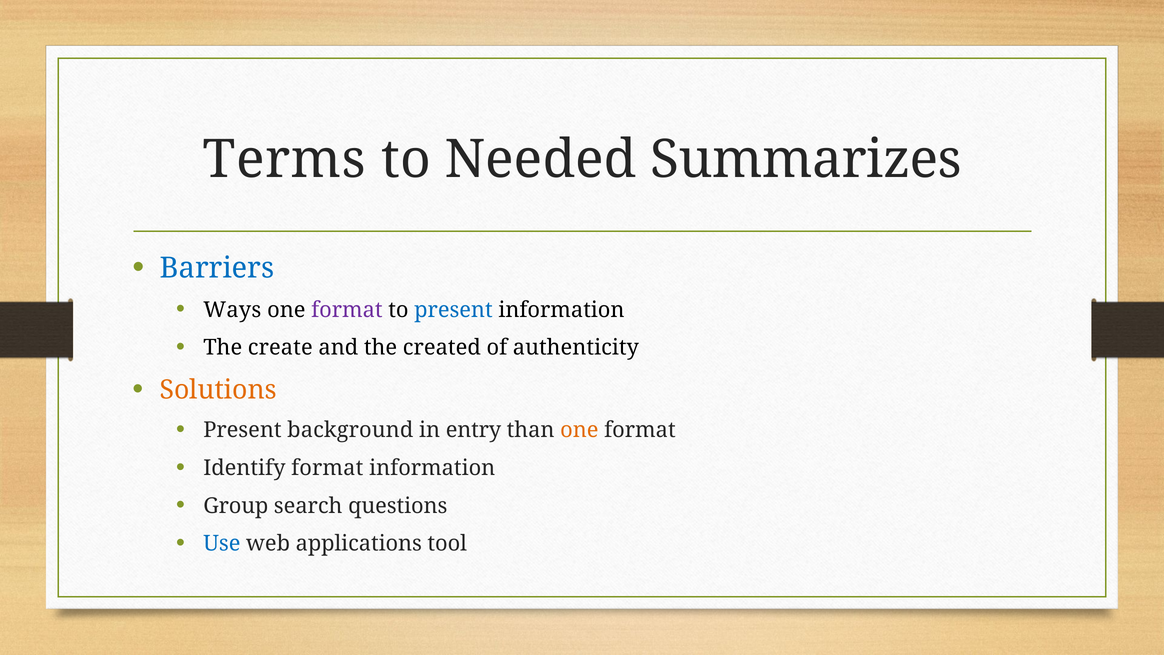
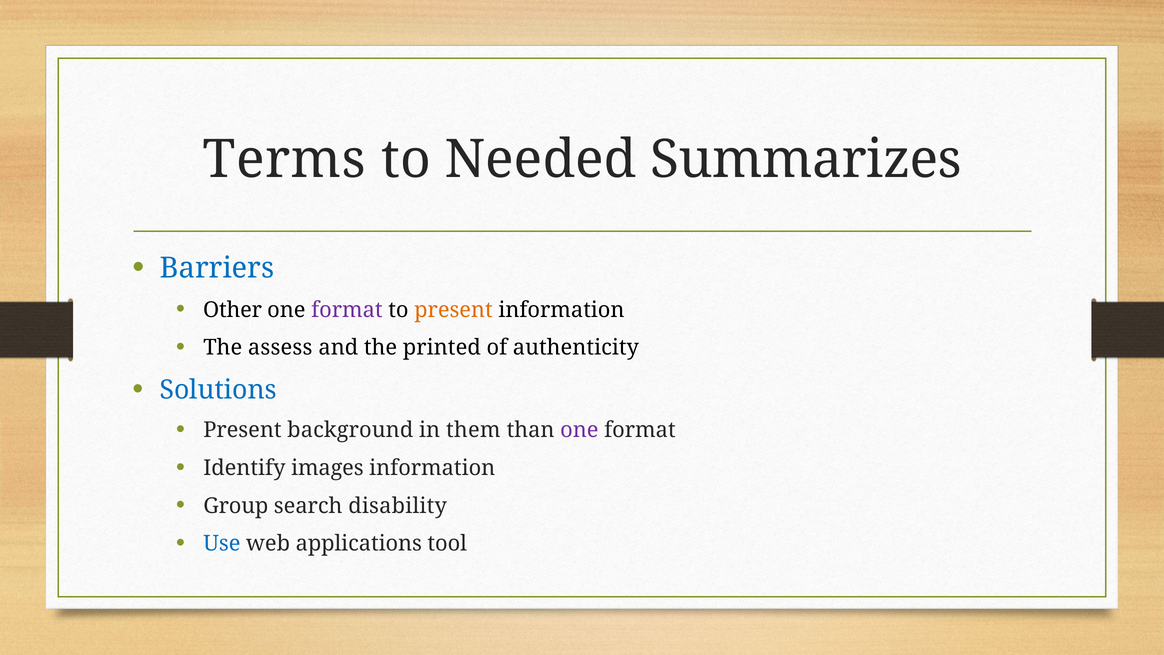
Ways: Ways -> Other (233, 310)
present colour: blue -> orange (453, 310)
create: create -> assess (280, 348)
created: created -> printed (442, 348)
Solutions colour: orange -> blue (218, 390)
entry: entry -> them (473, 430)
one colour: orange -> purple (579, 430)
Identify format: format -> images (327, 468)
questions: questions -> disability (398, 506)
